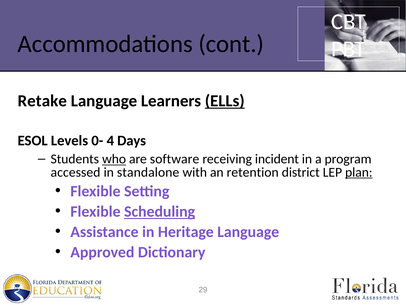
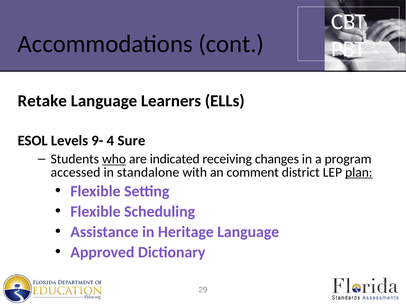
ELLs underline: present -> none (225, 101)
0-: 0- -> 9- (97, 140)
Days: Days -> Sure (131, 140)
software: software -> indicated (175, 159)
incident: incident -> changes (277, 159)
retention: retention -> comment (253, 172)
Scheduling underline: present -> none (160, 211)
